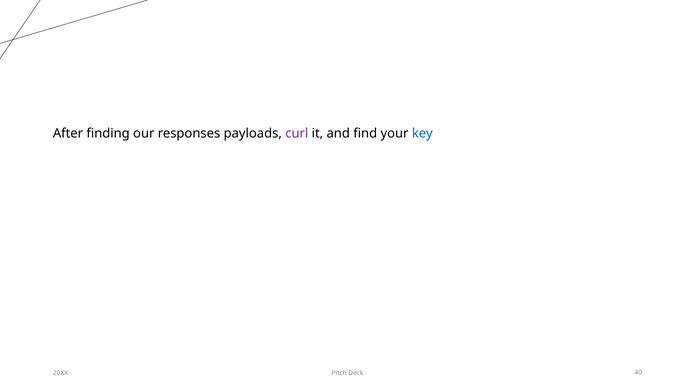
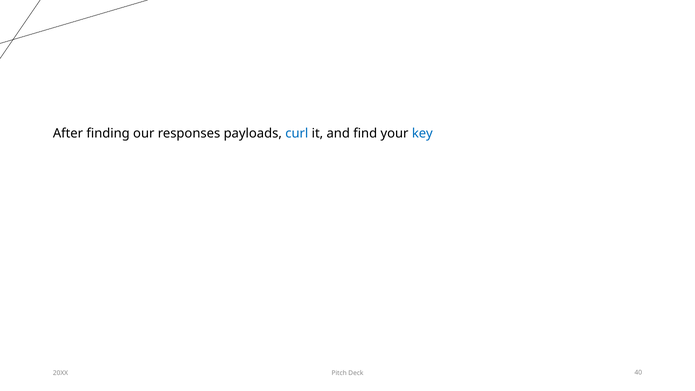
curl colour: purple -> blue (297, 133)
